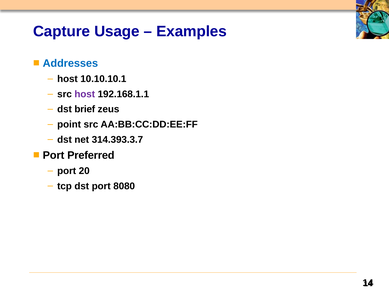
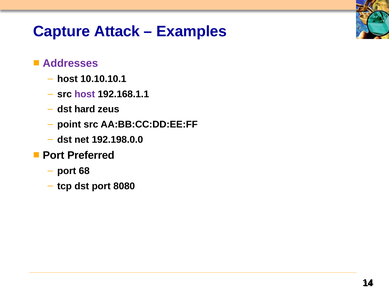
Usage: Usage -> Attack (117, 31)
Addresses colour: blue -> purple (70, 63)
brief: brief -> hard (85, 109)
314.393.3.7: 314.393.3.7 -> 192.198.0.0 (117, 139)
20: 20 -> 68 (84, 171)
